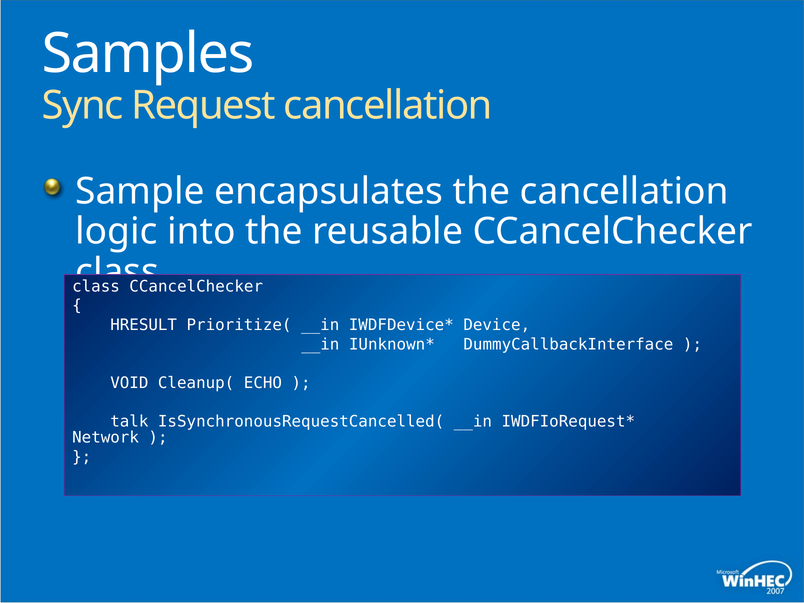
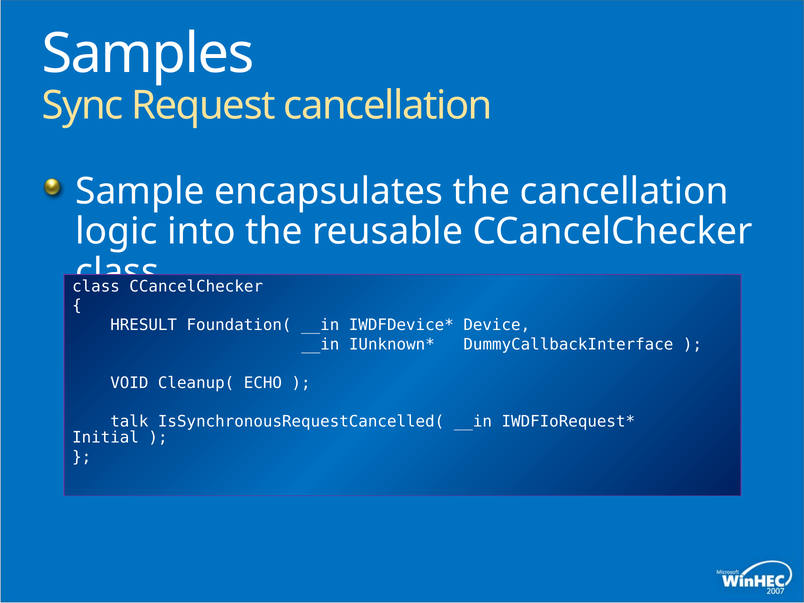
Prioritize(: Prioritize( -> Foundation( (239, 325)
Network: Network -> Initial (106, 438)
